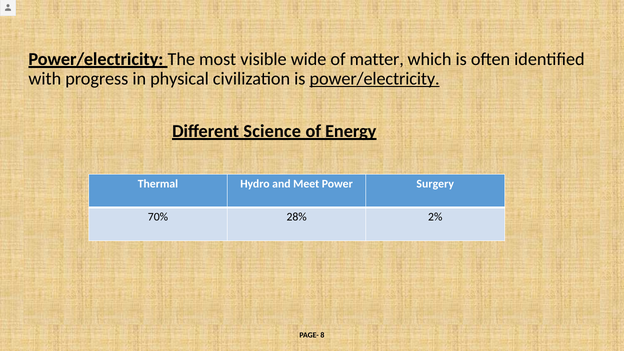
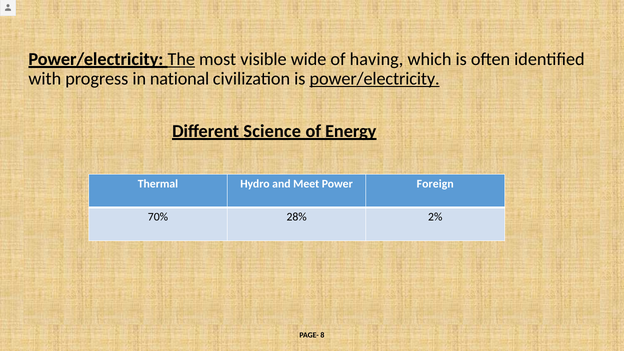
The underline: none -> present (181, 59)
matter: matter -> having (377, 59)
physical: physical -> national (180, 79)
Surgery: Surgery -> Foreign (435, 184)
